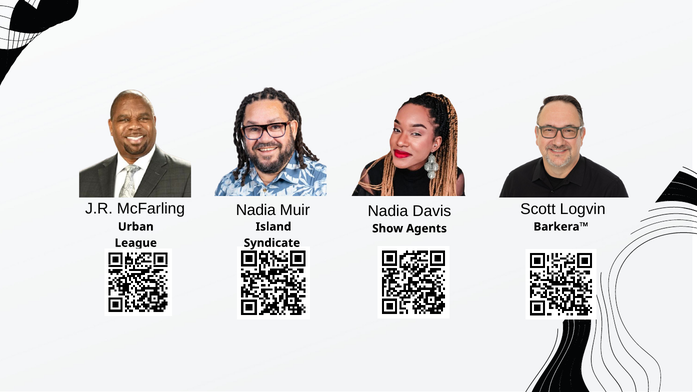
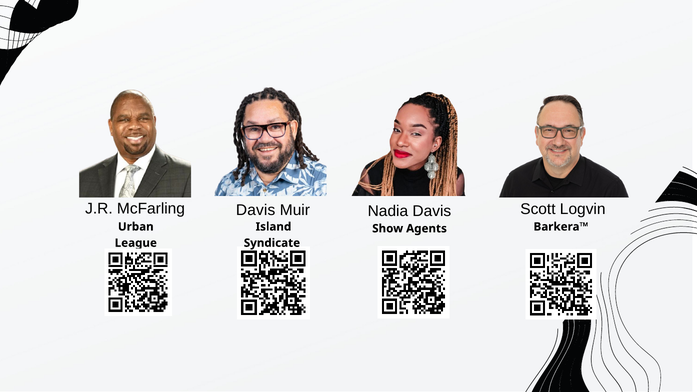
Nadia: Nadia -> Davis (256, 210)
